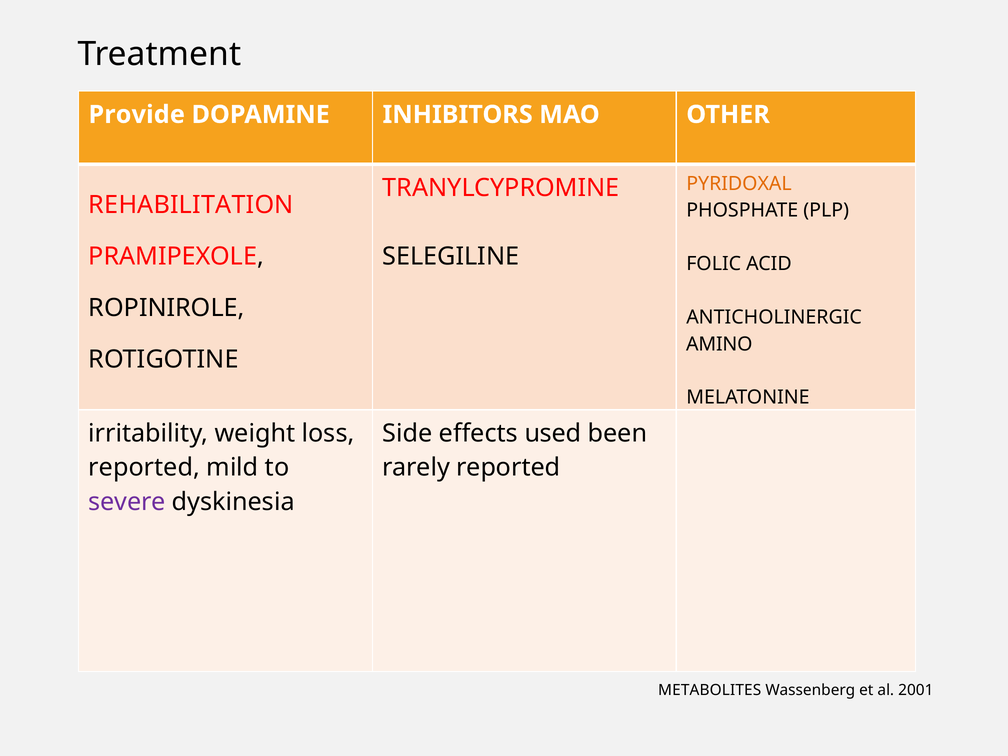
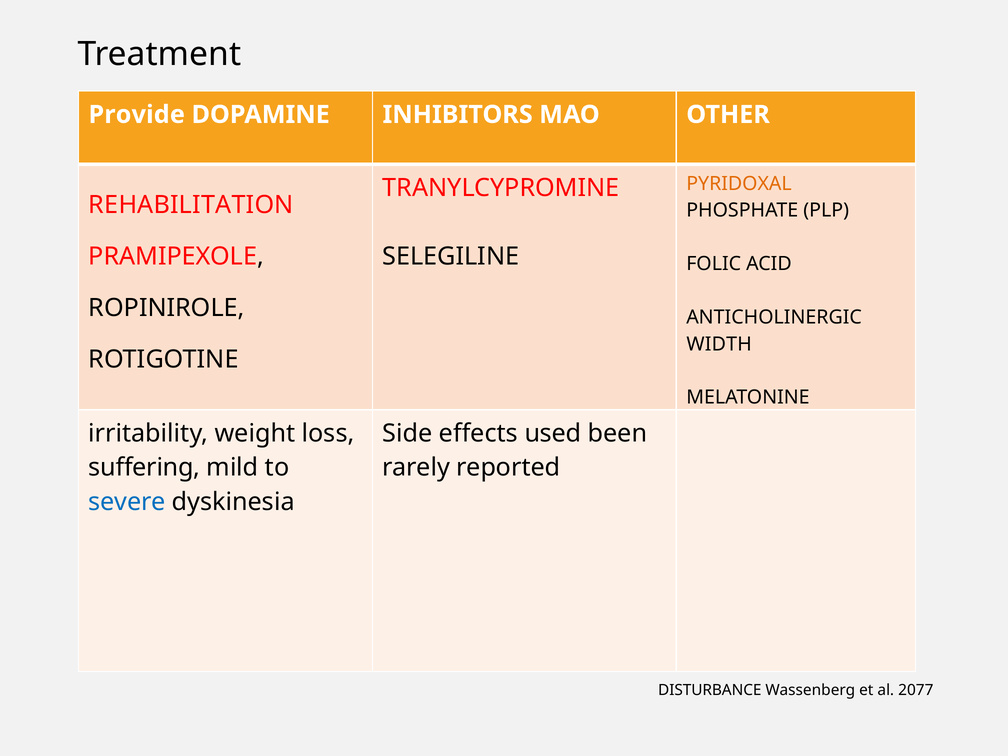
AMINO: AMINO -> WIDTH (719, 344)
reported: reported -> suffering (144, 468)
severe colour: purple -> blue (127, 502)
METABOLITES: METABOLITES -> DISTURBANCE (710, 690)
2001: 2001 -> 2077 (916, 690)
